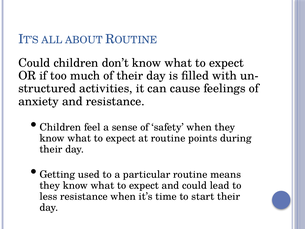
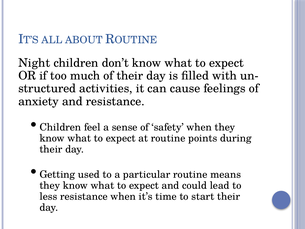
Could: Could -> Night (34, 63)
